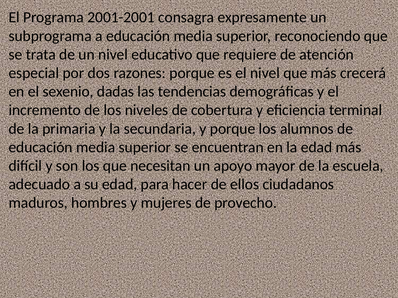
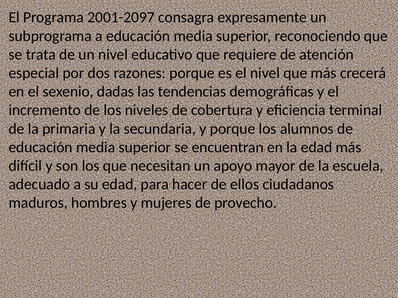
2001-2001: 2001-2001 -> 2001-2097 (121, 17)
